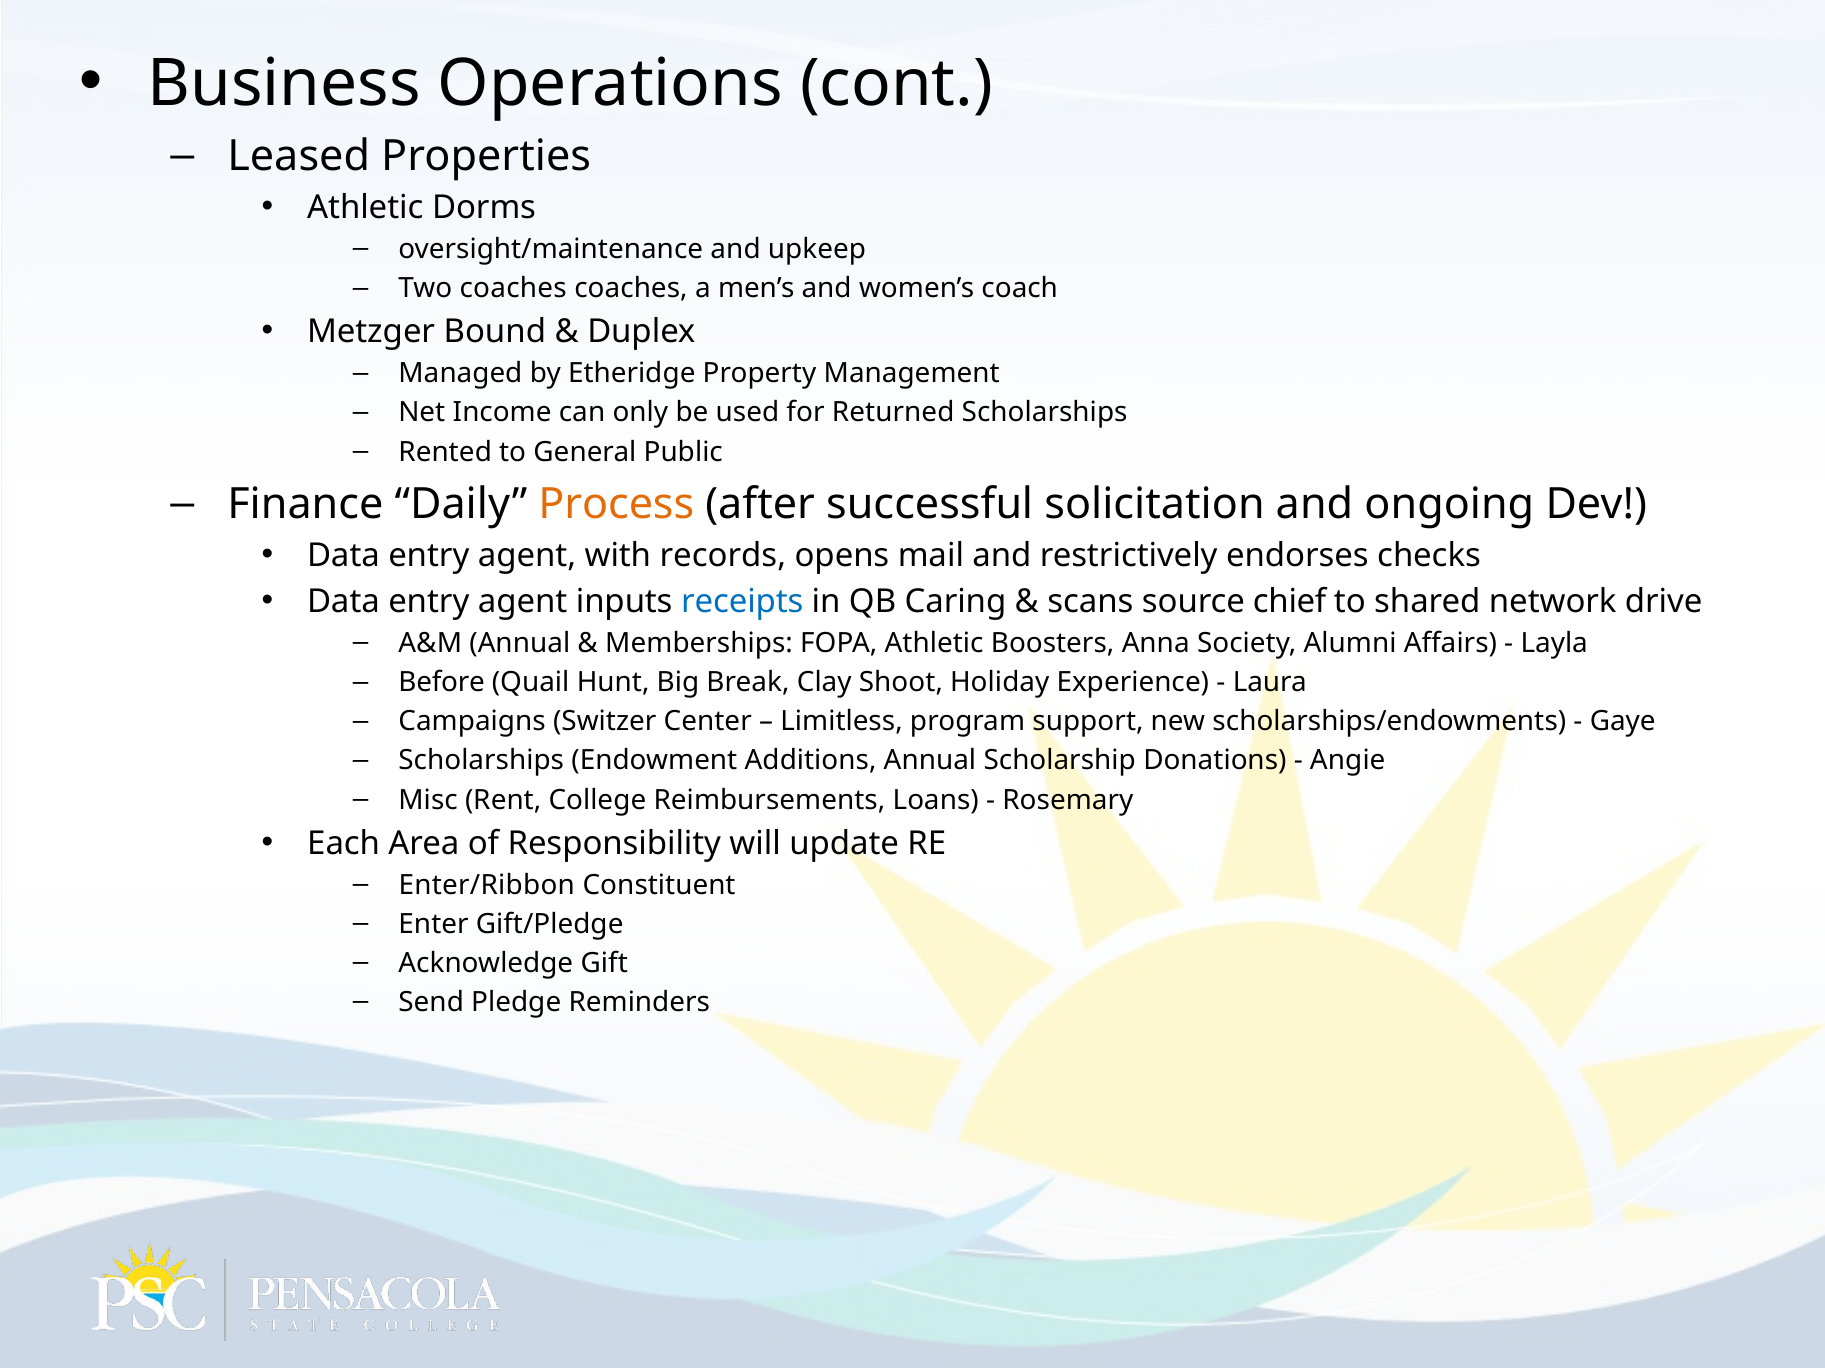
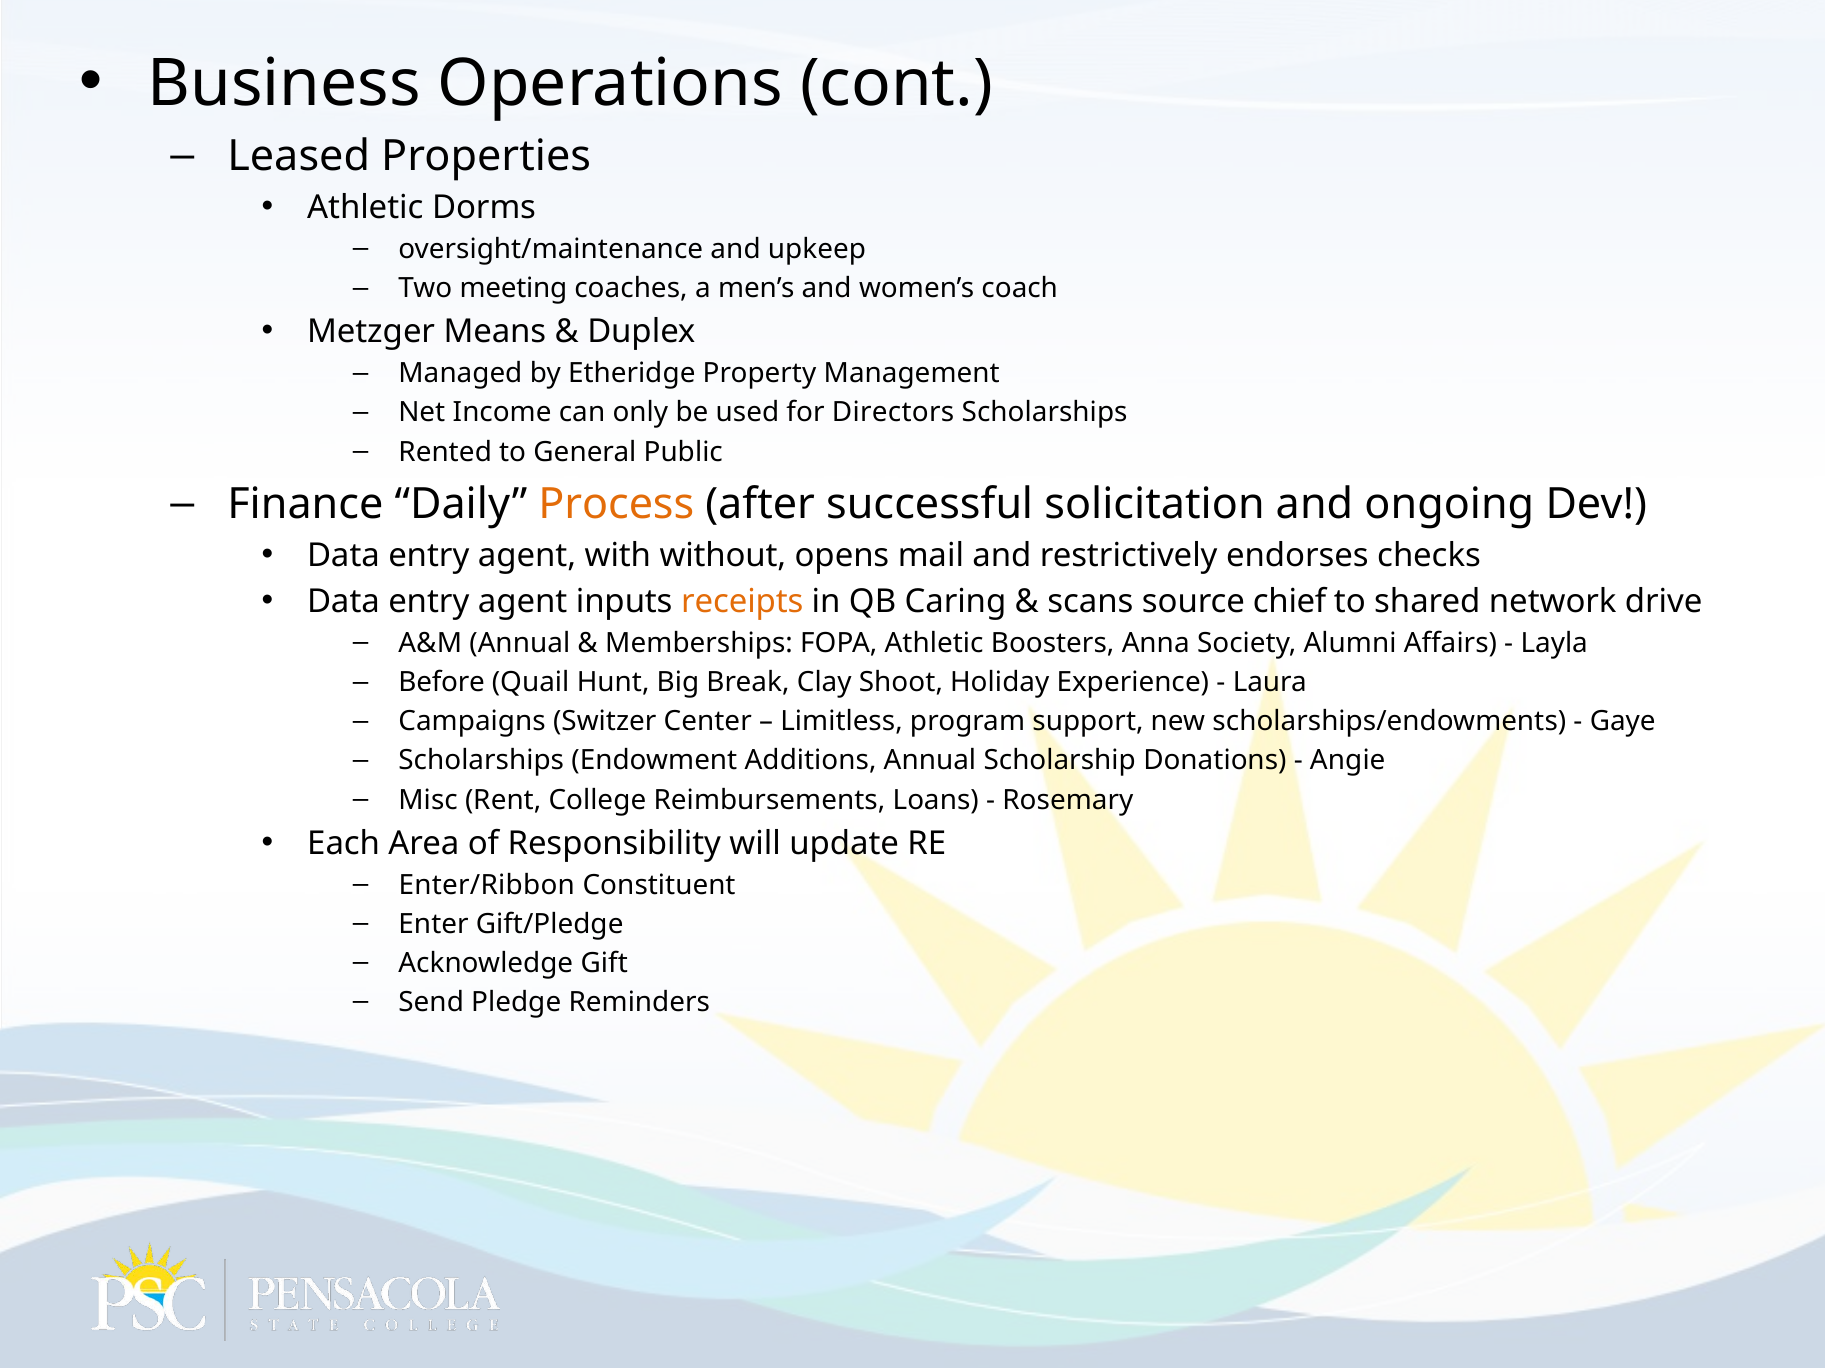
Two coaches: coaches -> meeting (513, 289)
Bound: Bound -> Means (495, 332)
Returned: Returned -> Directors (893, 413)
records: records -> without (723, 556)
receipts colour: blue -> orange (742, 602)
